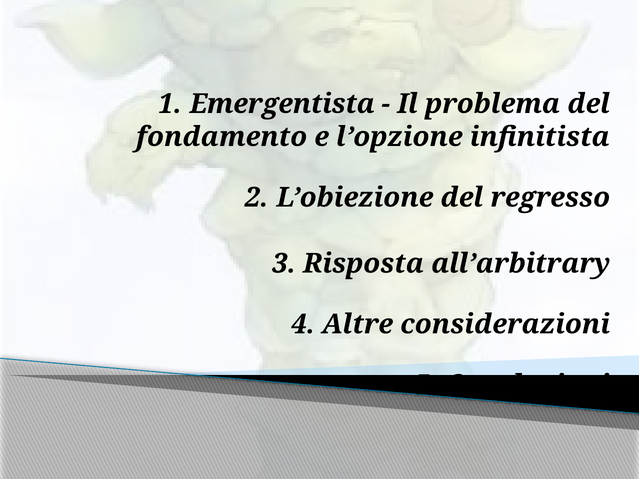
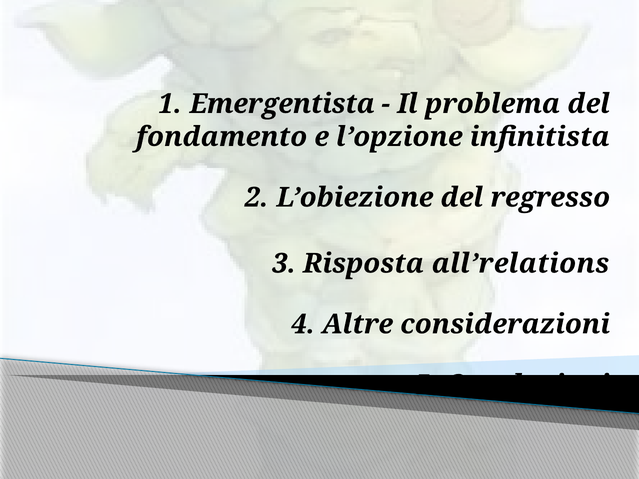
all’arbitrary: all’arbitrary -> all’relations (521, 264)
